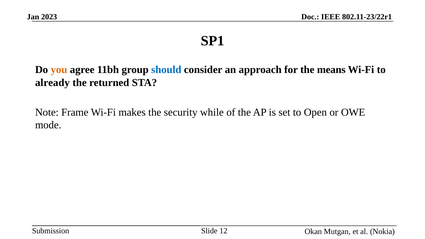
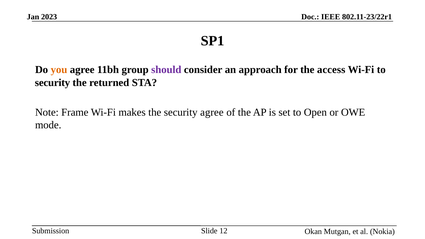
should colour: blue -> purple (166, 70)
means: means -> access (331, 70)
already: already -> security (53, 83)
security while: while -> agree (212, 112)
